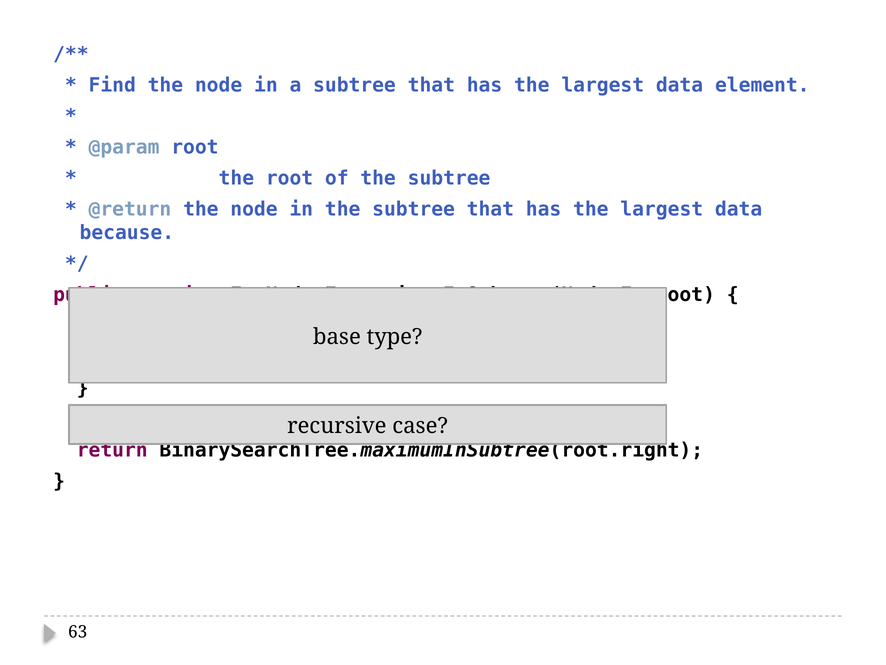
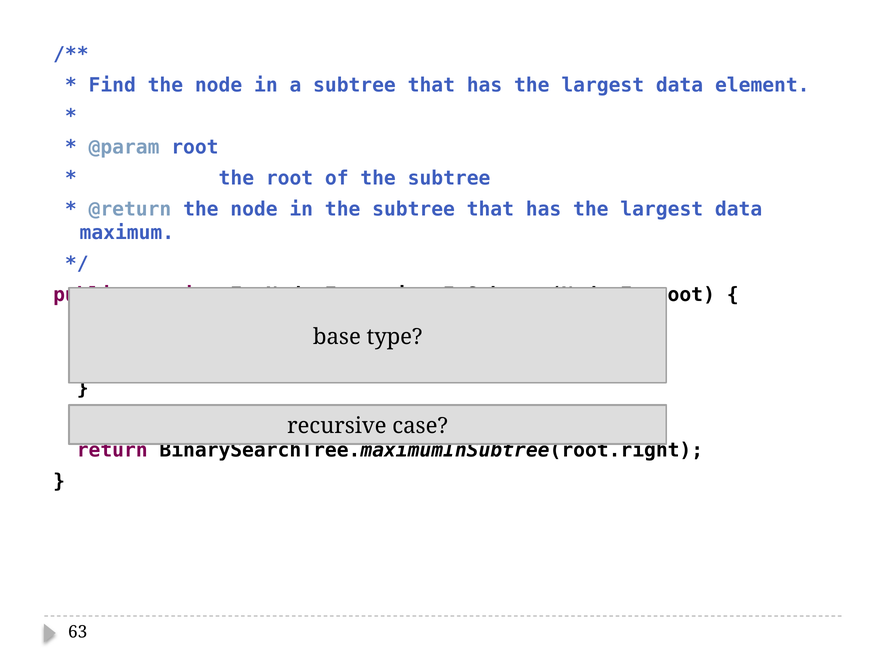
because: because -> maximum (127, 233)
